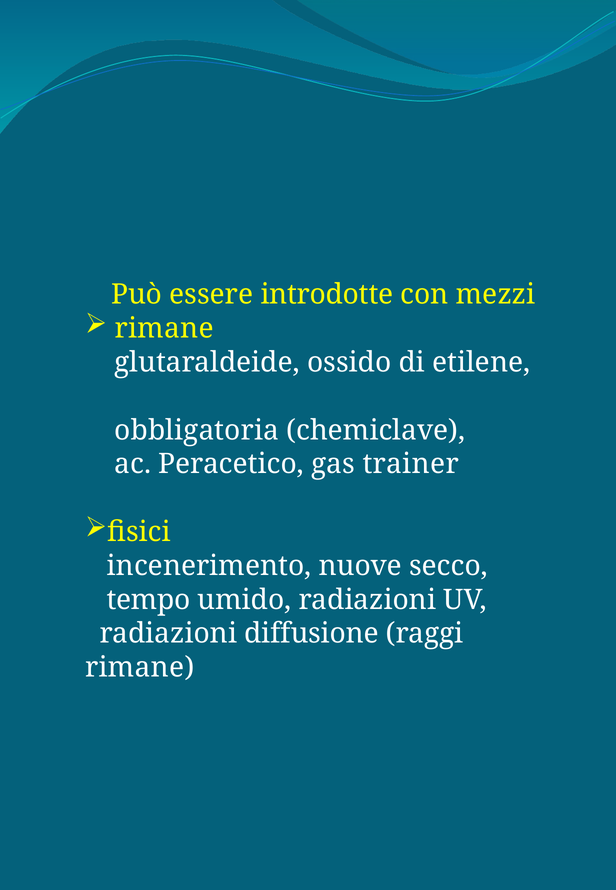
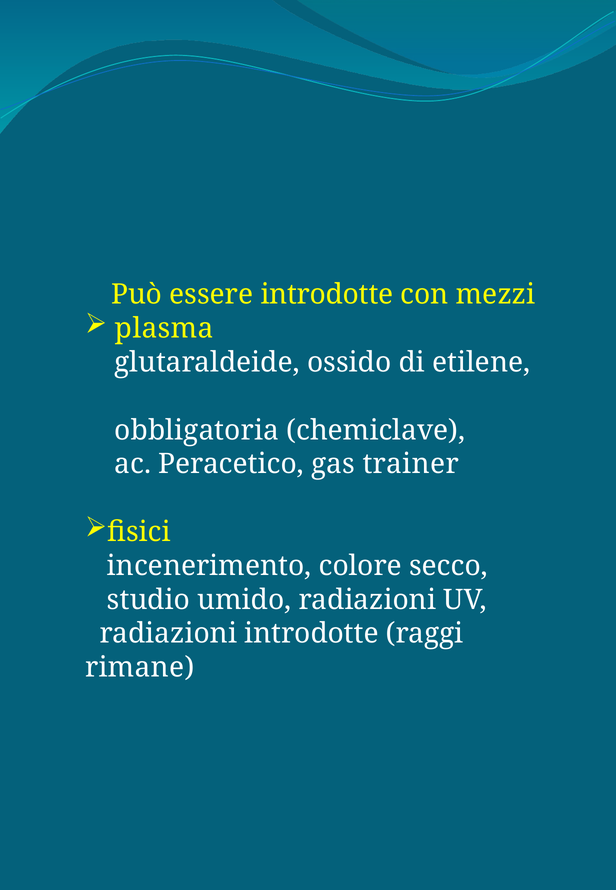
rimane: rimane -> plasma (164, 328)
nuove: nuove -> colore (360, 566)
tempo: tempo -> studio (148, 600)
radiazioni diffusione: diffusione -> introdotte (312, 633)
